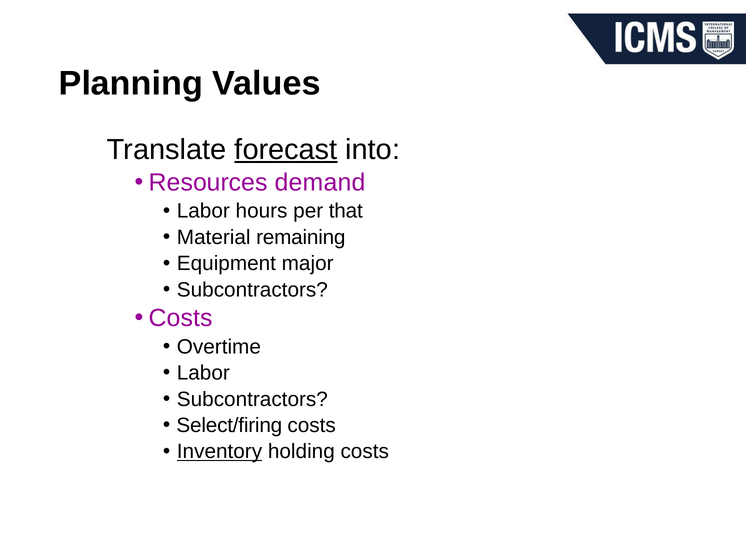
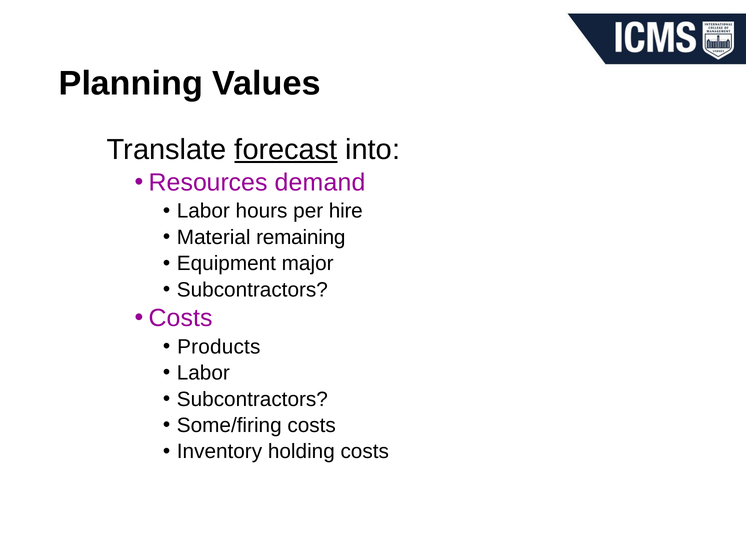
that: that -> hire (346, 211)
Overtime: Overtime -> Products (219, 347)
Select/firing: Select/firing -> Some/firing (229, 426)
Inventory underline: present -> none (219, 452)
